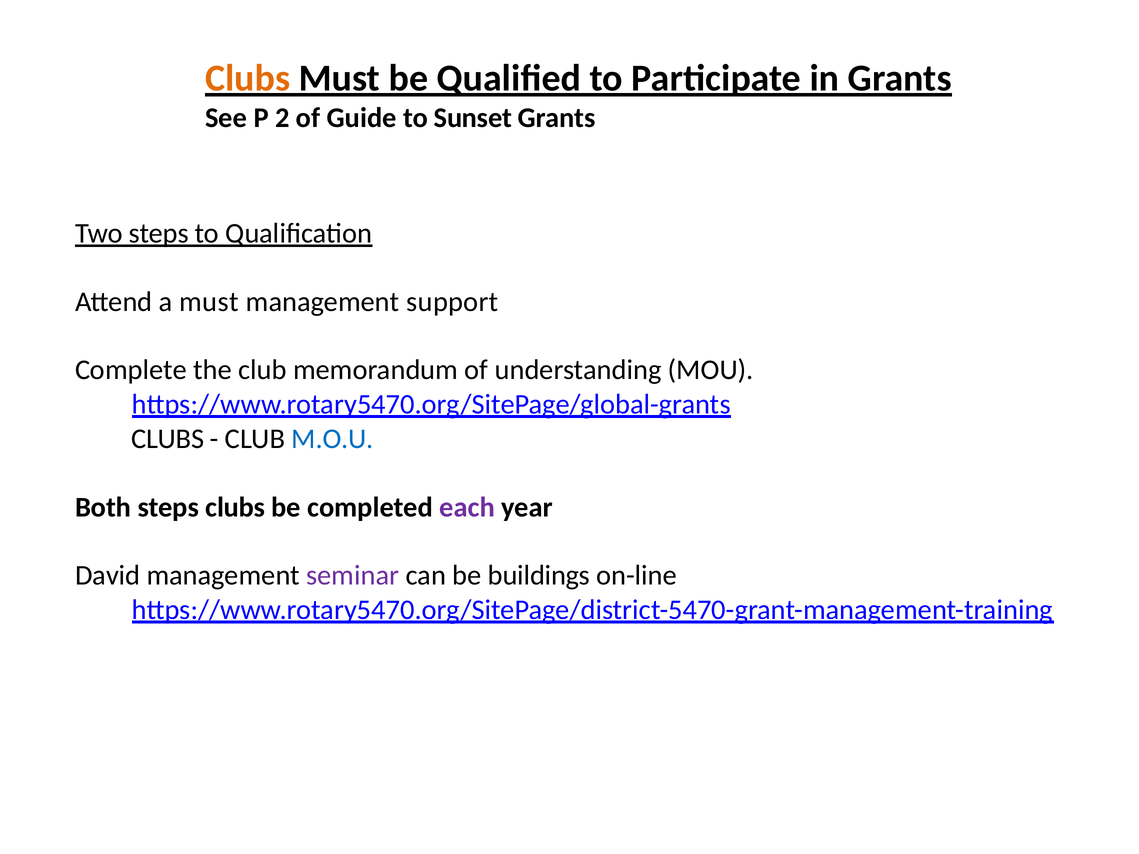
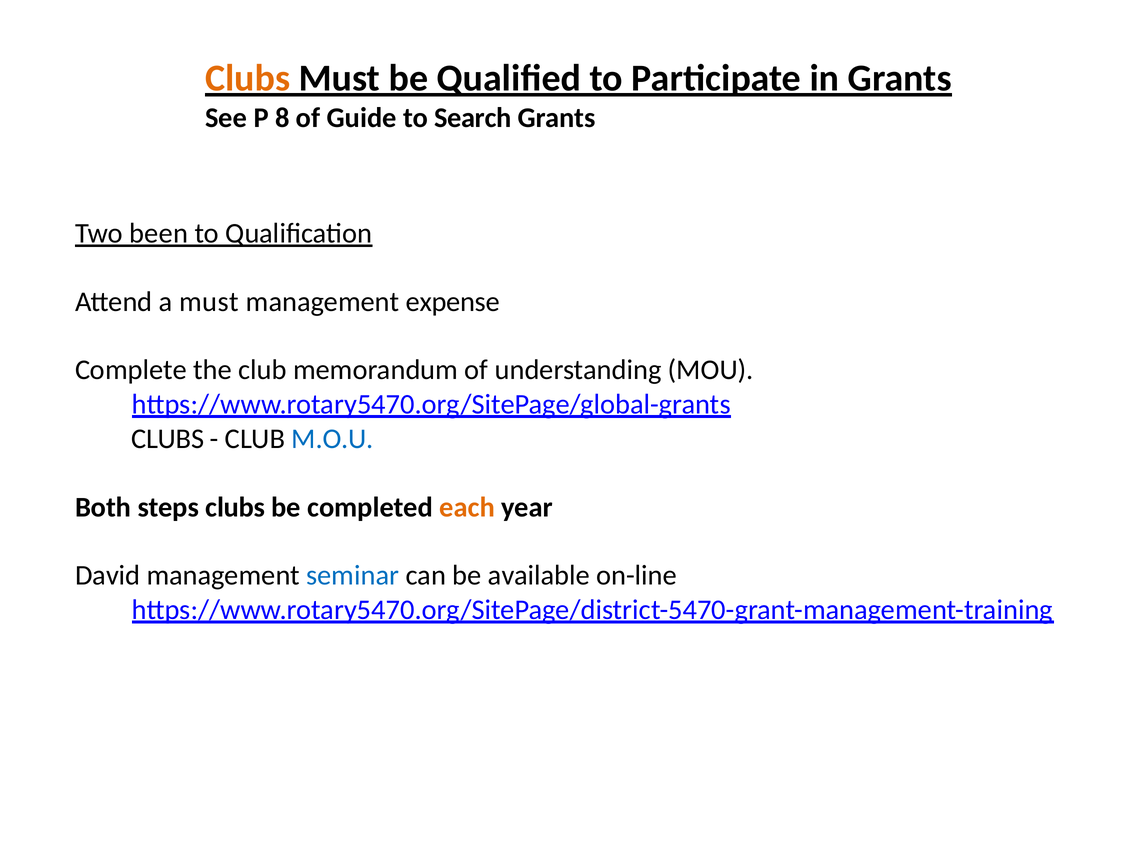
2: 2 -> 8 (282, 118)
Sunset: Sunset -> Search (473, 118)
Two steps: steps -> been (159, 233)
support: support -> expense (453, 302)
each colour: purple -> orange (467, 507)
seminar colour: purple -> blue (353, 576)
buildings: buildings -> available (539, 576)
